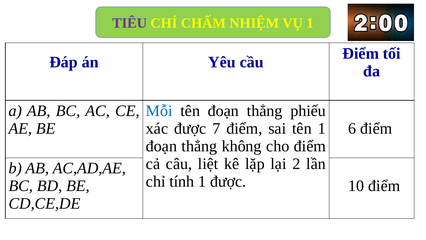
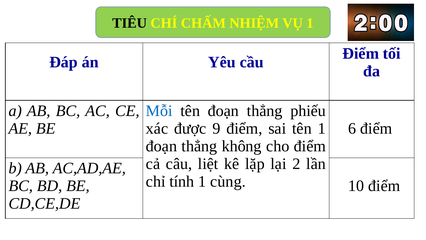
TIÊU colour: purple -> black (130, 23)
7: 7 -> 9 (216, 128)
1 được: được -> cùng (228, 181)
